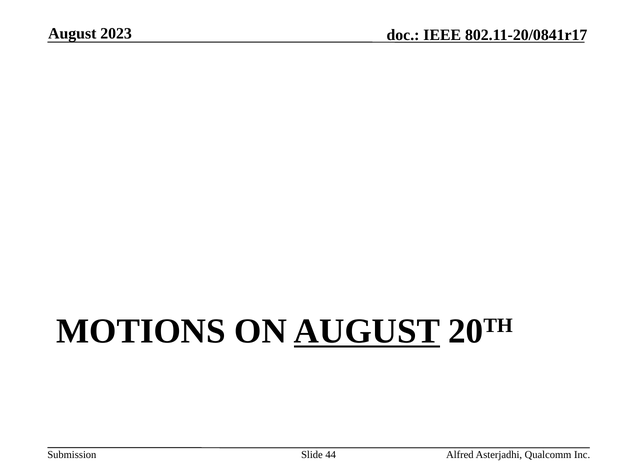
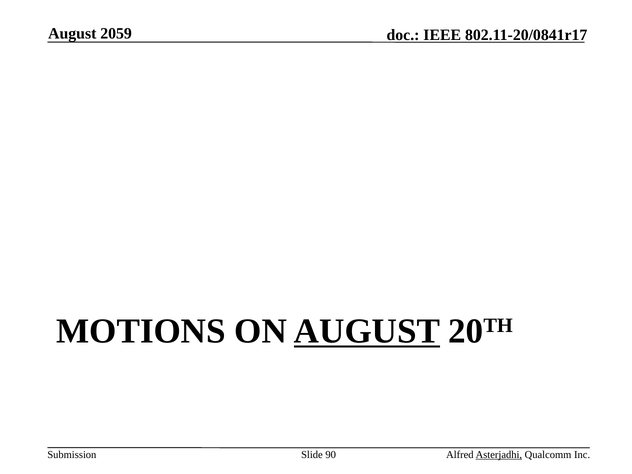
2023: 2023 -> 2059 (116, 34)
44: 44 -> 90 (331, 455)
Asterjadhi underline: none -> present (499, 455)
